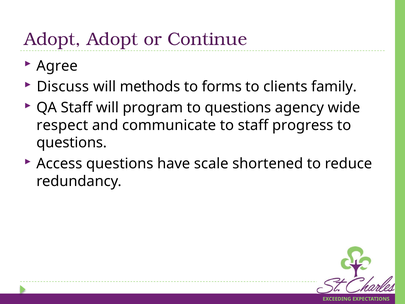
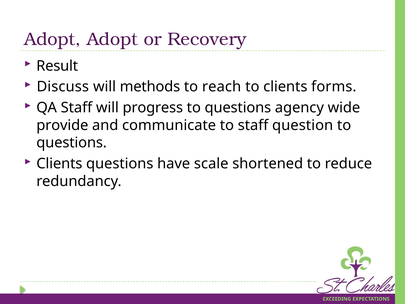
Continue: Continue -> Recovery (207, 39)
Agree: Agree -> Result (57, 66)
forms: forms -> reach (222, 87)
family: family -> forms (334, 87)
program: program -> progress (153, 108)
respect: respect -> provide (62, 125)
progress: progress -> question (303, 125)
Access: Access -> Clients (59, 164)
